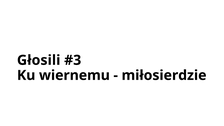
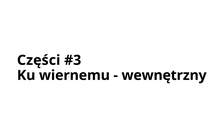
Głosili: Głosili -> Części (39, 60)
miłosierdzie: miłosierdzie -> wewnętrzny (164, 75)
